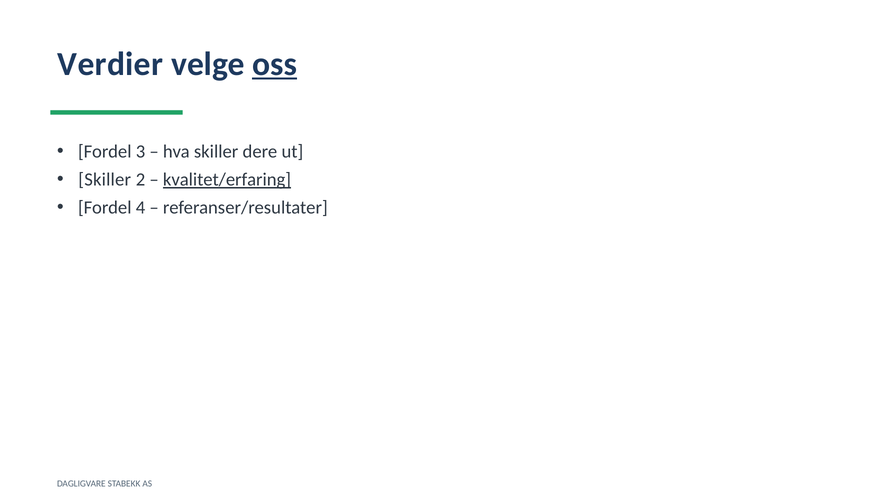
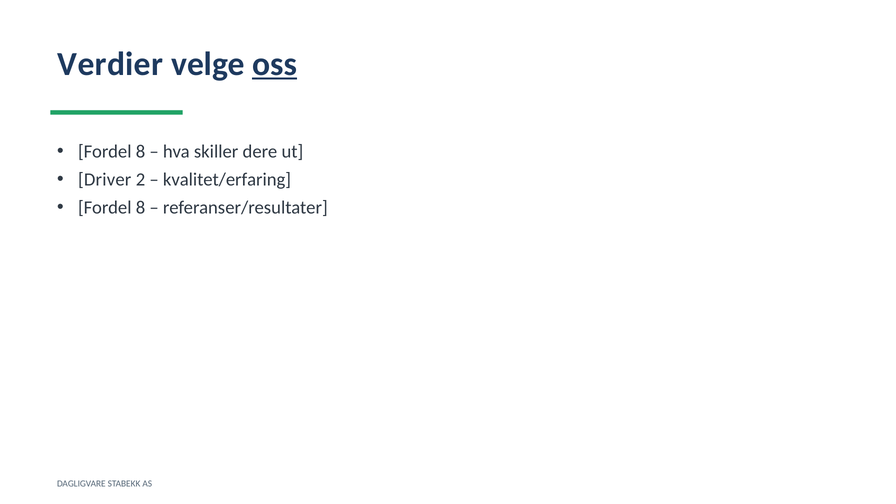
3: 3 -> 8 (141, 152)
Skiller: Skiller -> Driver (105, 180)
kvalitet/erfaring underline: present -> none (227, 180)
4: 4 -> 8 (141, 208)
